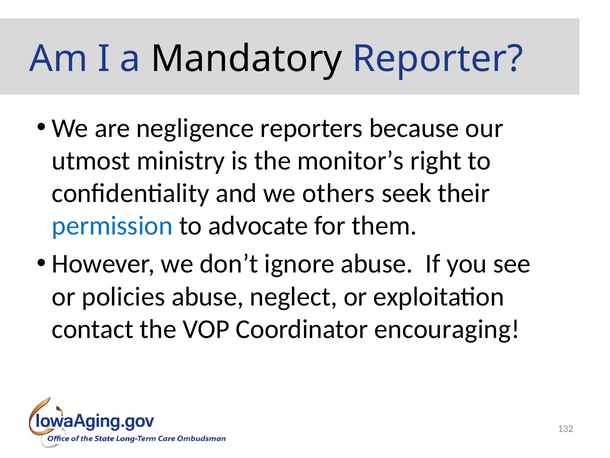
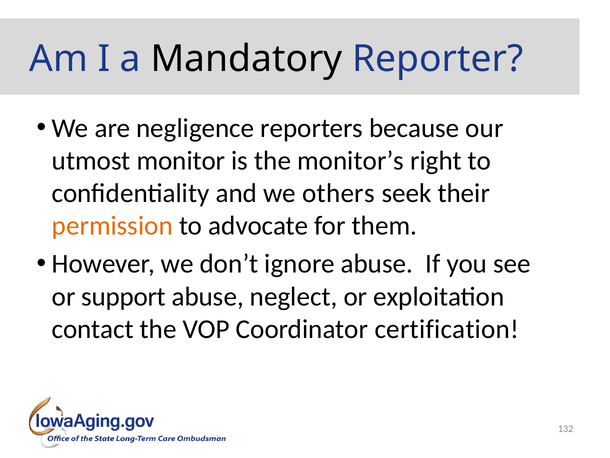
ministry: ministry -> monitor (181, 161)
permission colour: blue -> orange (112, 226)
policies: policies -> support (124, 296)
encouraging: encouraging -> certification (447, 329)
